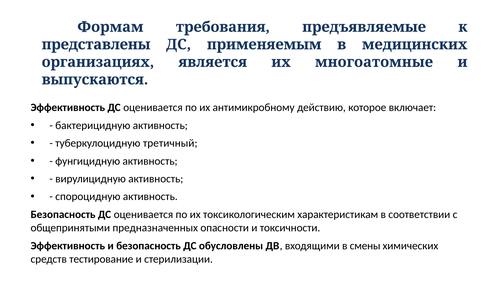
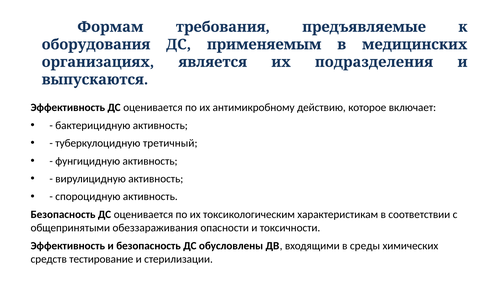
представлены: представлены -> оборудования (96, 44)
многоатомные: многоатомные -> подразделения (374, 62)
предназначенных: предназначенных -> обеззараживания (155, 228)
смены: смены -> среды (365, 246)
